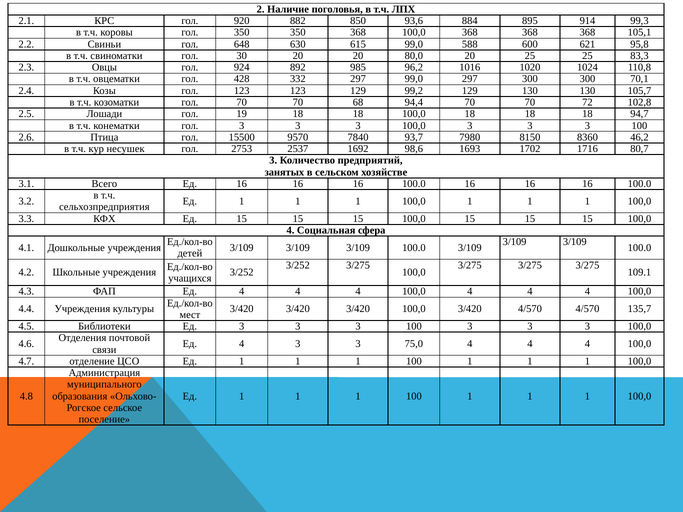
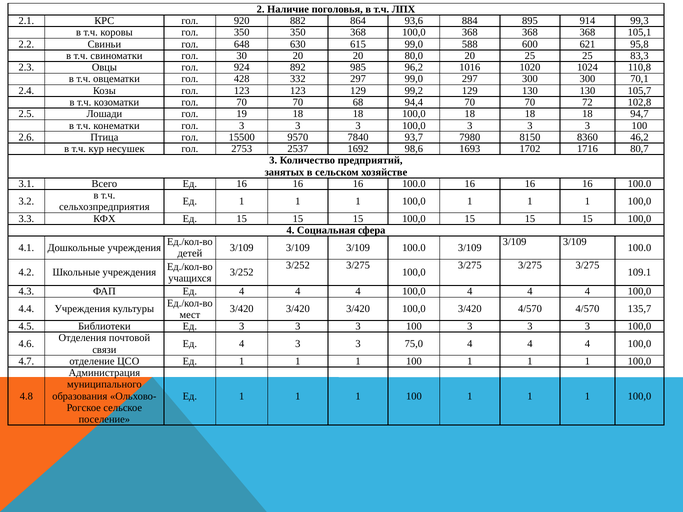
850: 850 -> 864 (358, 21)
